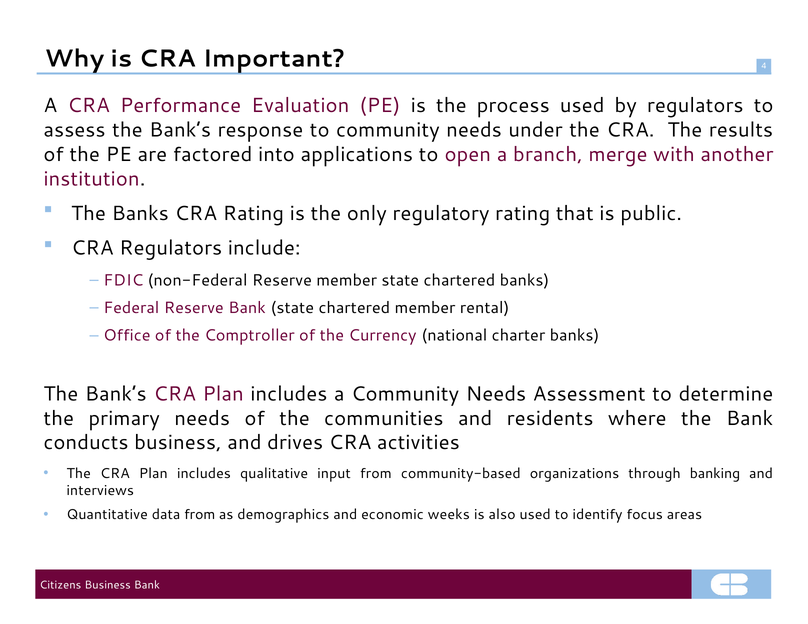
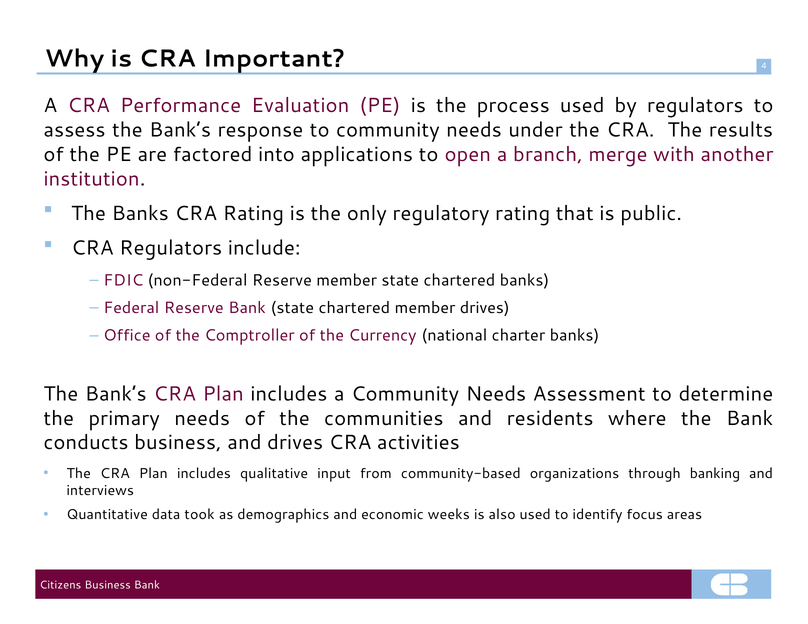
member rental: rental -> drives (485, 308)
data from: from -> took (200, 515)
